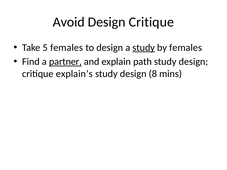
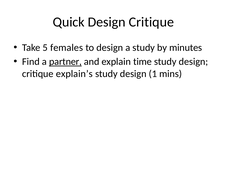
Avoid: Avoid -> Quick (69, 22)
study underline: present -> none (144, 48)
by females: females -> minutes (186, 48)
path: path -> time (143, 62)
8: 8 -> 1 (153, 74)
